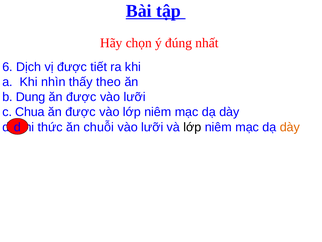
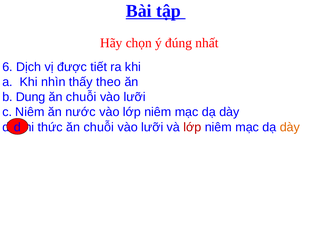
được: được -> chuỗi (81, 97)
c Chua: Chua -> Niêm (30, 112)
được: được -> nước (80, 112)
lớp colour: black -> red (192, 127)
